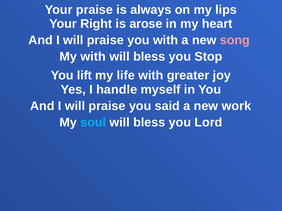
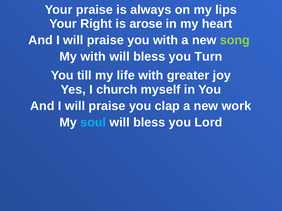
song colour: pink -> light green (235, 40)
Stop: Stop -> Turn (208, 57)
lift: lift -> till (84, 76)
handle: handle -> church (117, 90)
said: said -> clap (167, 106)
